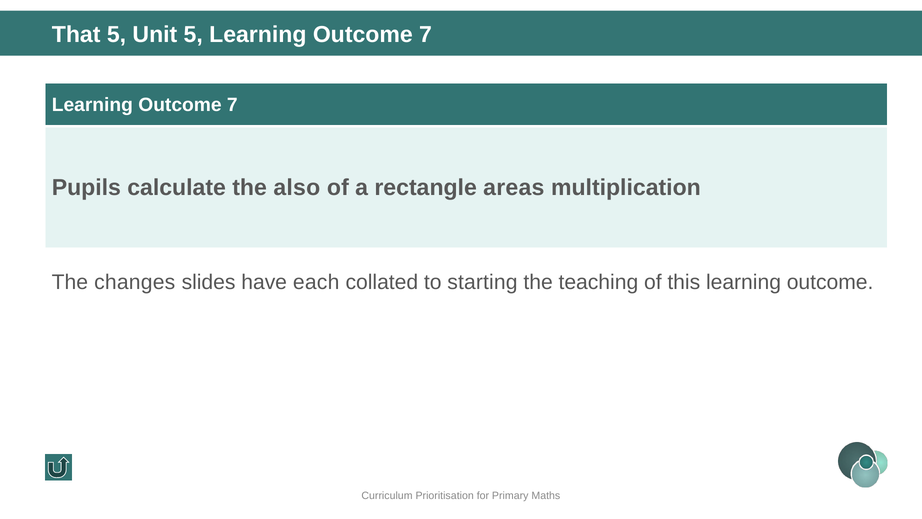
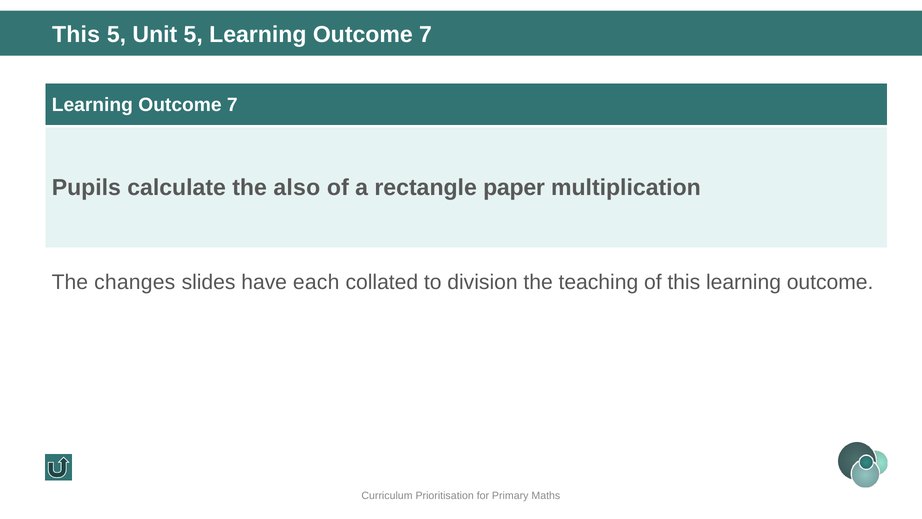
That: That -> This (76, 34)
areas: areas -> paper (514, 187)
starting: starting -> division (483, 282)
